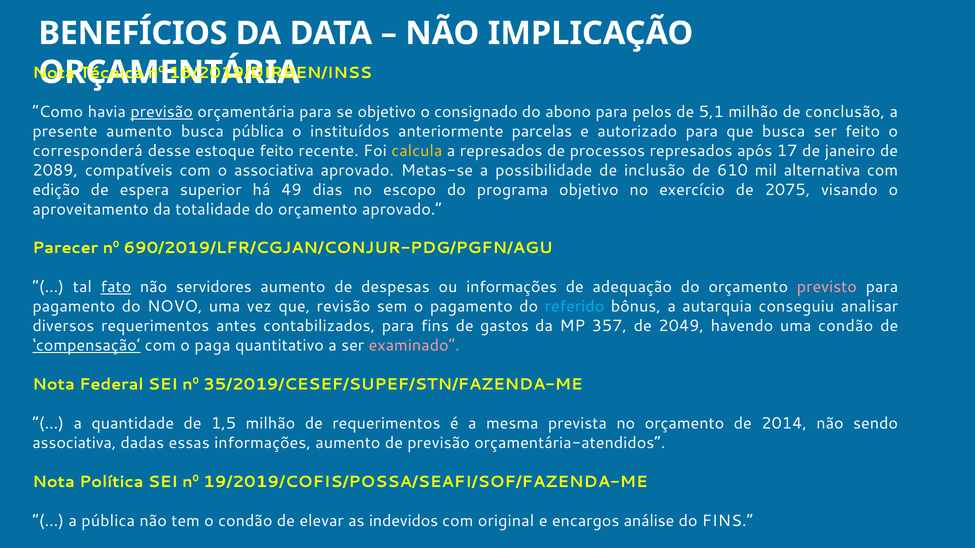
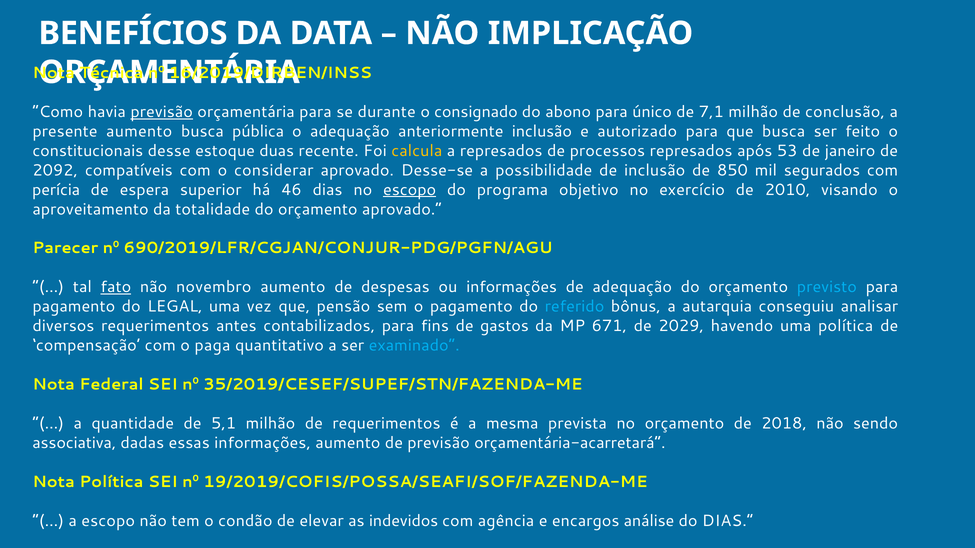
se objetivo: objetivo -> durante (387, 112)
pelos: pelos -> único (652, 112)
5,1: 5,1 -> 7,1 (711, 112)
o instituídos: instituídos -> adequação (350, 131)
anteriormente parcelas: parcelas -> inclusão (542, 131)
corresponderá: corresponderá -> constitucionais (88, 151)
estoque feito: feito -> duas (277, 151)
17: 17 -> 53 (787, 151)
2089: 2089 -> 2092 (55, 170)
o associativa: associativa -> considerar (274, 170)
Metas-se: Metas-se -> Desse-se (437, 170)
610: 610 -> 850 (732, 170)
alternativa: alternativa -> segurados (822, 170)
edição: edição -> perícia (56, 190)
49: 49 -> 46 (291, 190)
escopo underline: none -> present (410, 190)
2075: 2075 -> 2010 (787, 190)
servidores: servidores -> novembro (214, 287)
previsto colour: pink -> light blue (827, 287)
NOVO: NOVO -> LEGAL (175, 307)
revisão: revisão -> pensão (343, 307)
357: 357 -> 671 (609, 326)
2049: 2049 -> 2029 (681, 326)
uma condão: condão -> política (846, 326)
compensação underline: present -> none (86, 346)
examinado colour: pink -> light blue (414, 346)
1,5: 1,5 -> 5,1 (224, 424)
2014: 2014 -> 2018 (784, 424)
orçamentária-atendidos: orçamentária-atendidos -> orçamentária-acarretará (570, 443)
a pública: pública -> escopo (108, 521)
original: original -> agência (506, 521)
do FINS: FINS -> DIAS (728, 521)
